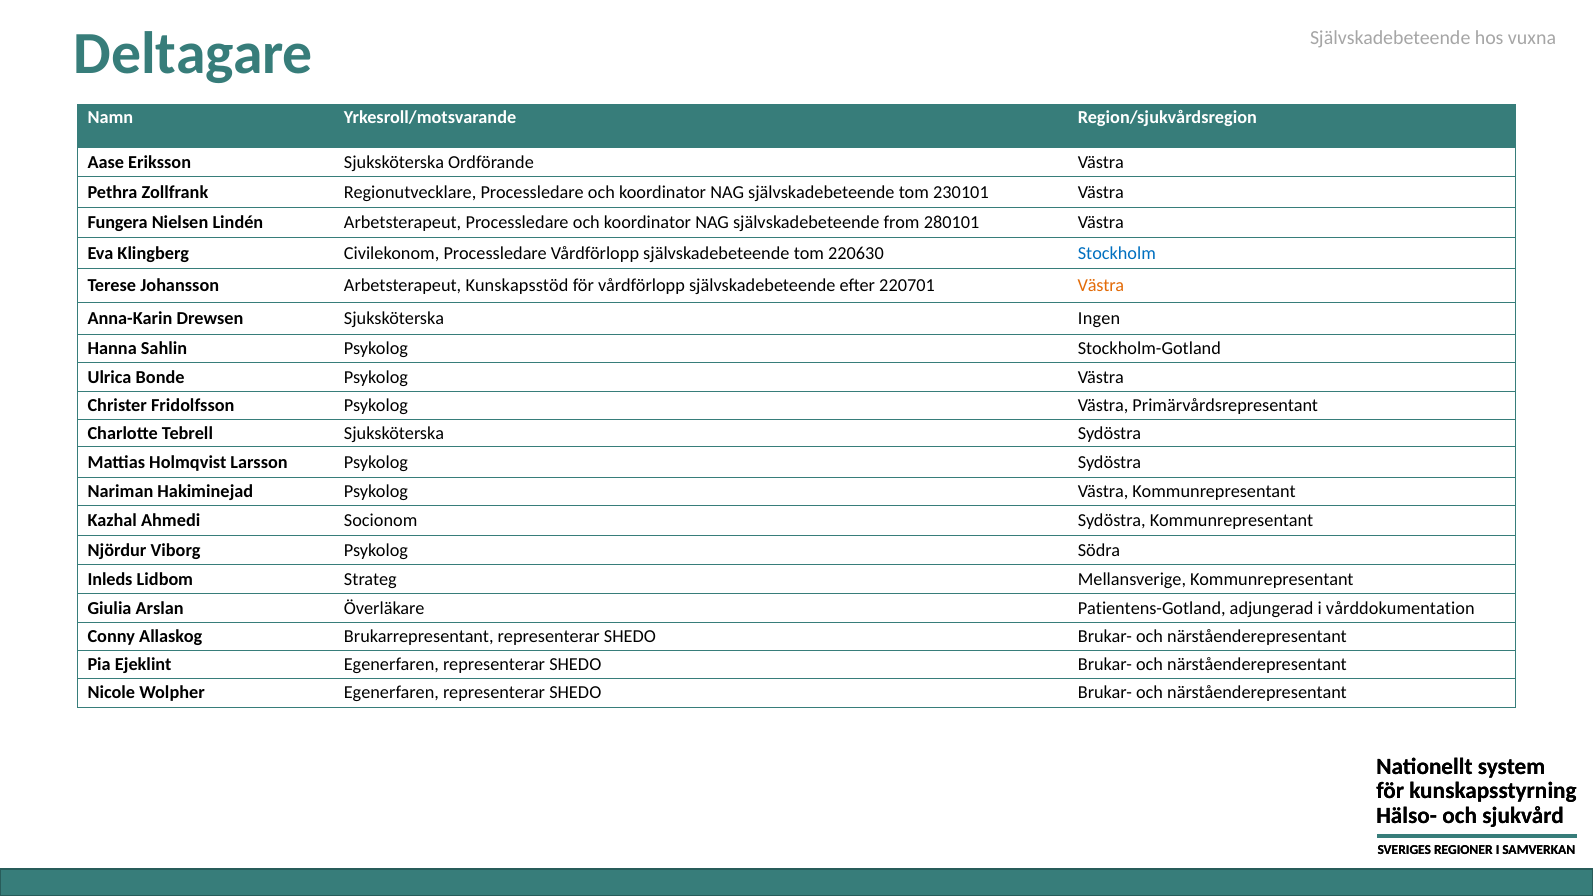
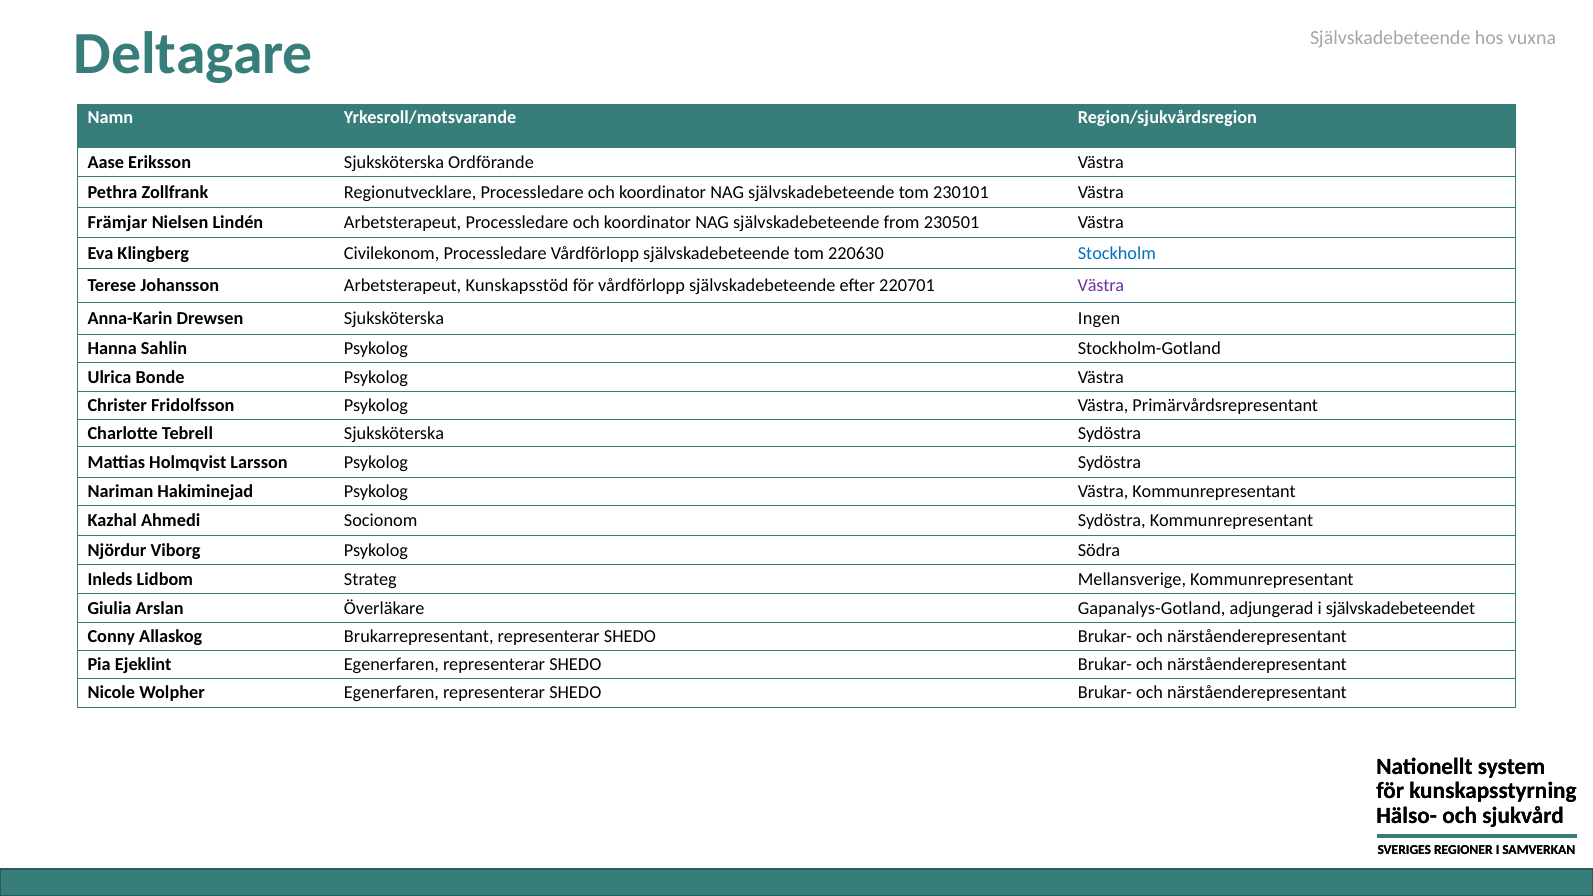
Fungera: Fungera -> Främjar (117, 223)
280101: 280101 -> 230501 (952, 223)
Västra colour: orange -> purple (1101, 286)
Patientens-Gotland: Patientens-Gotland -> Gapanalys-Gotland (1152, 608)
vårddokumentation: vårddokumentation -> självskadebeteendet (1400, 608)
